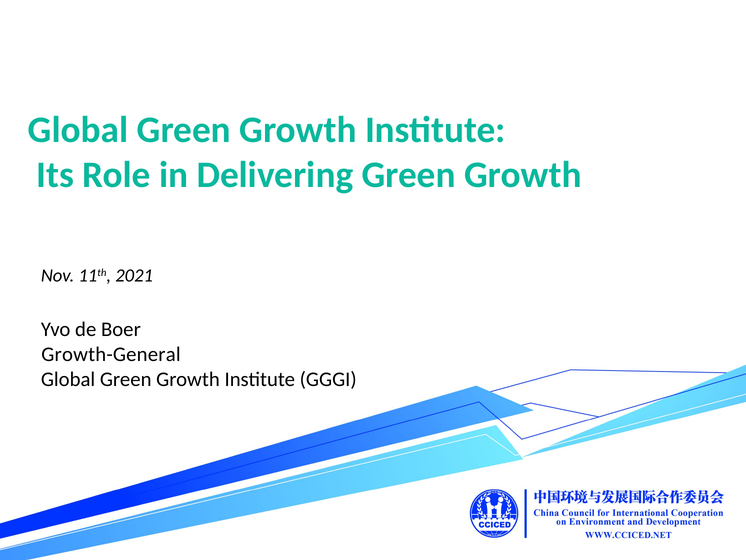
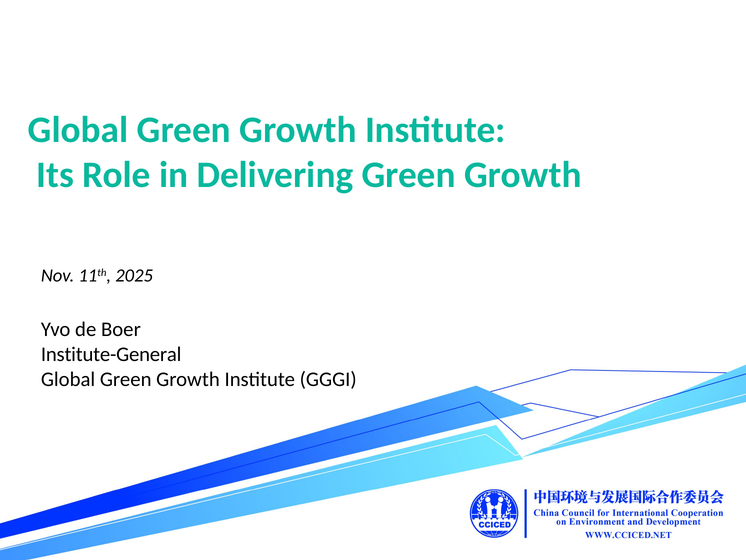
2021: 2021 -> 2025 (134, 276)
Growth-General: Growth-General -> Institute-General (111, 354)
